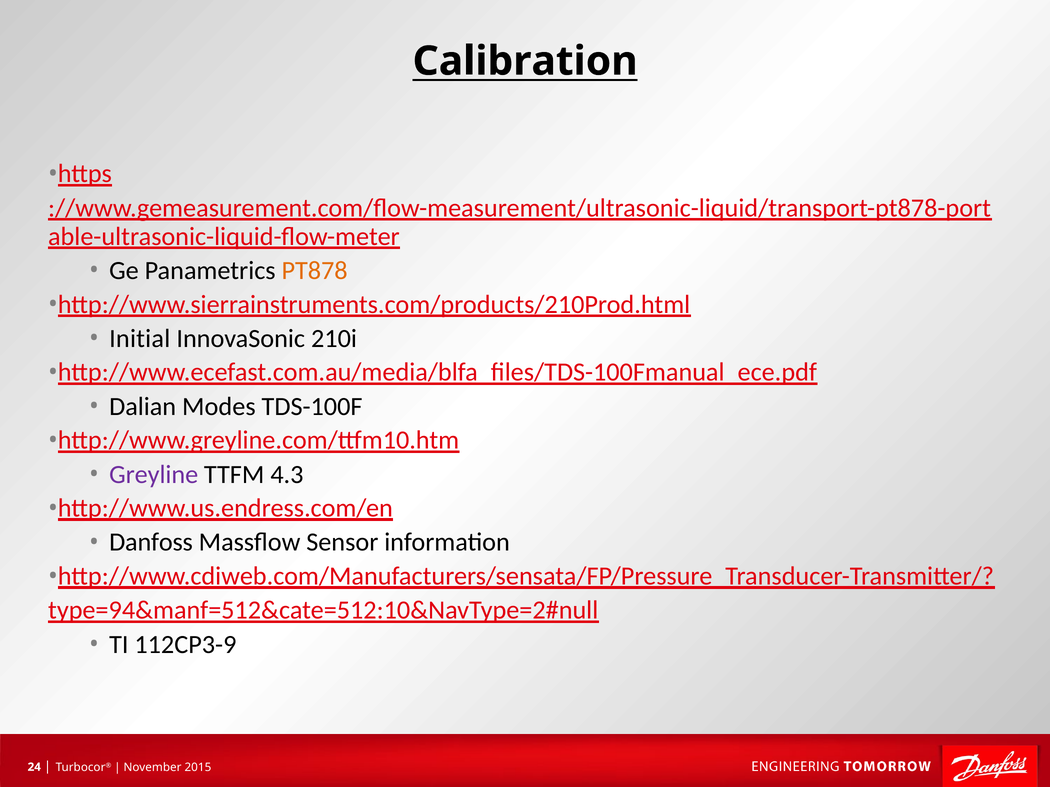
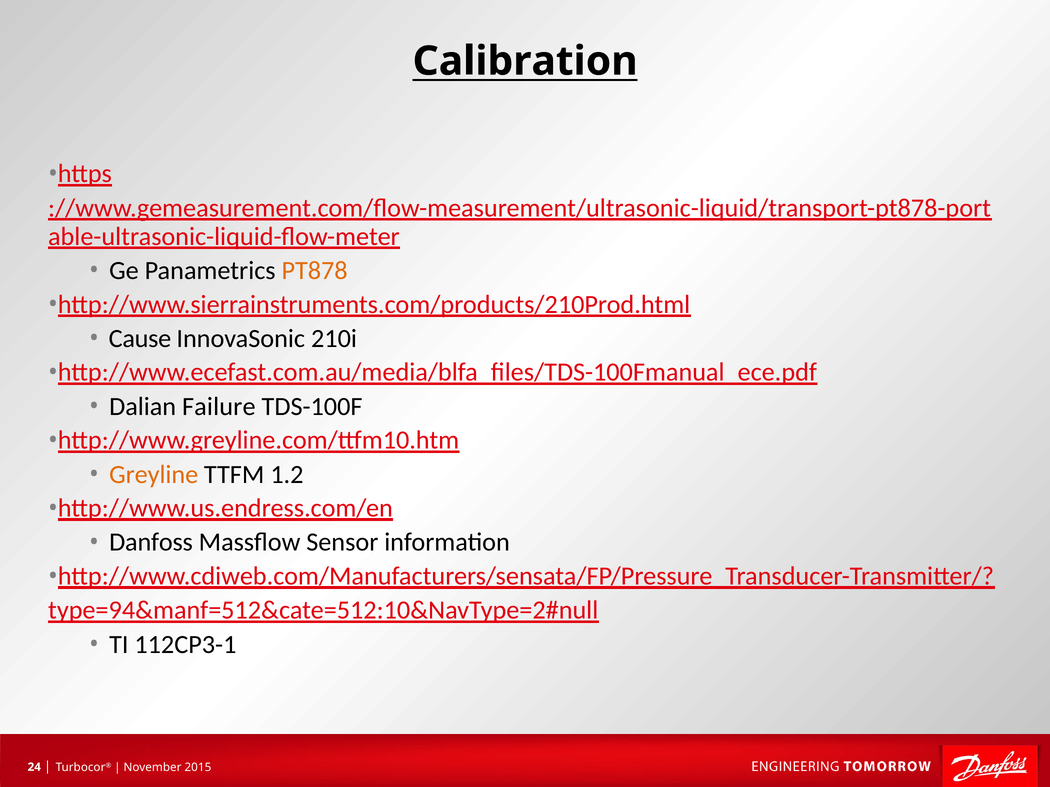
Initial: Initial -> Cause (140, 339)
Modes: Modes -> Failure (219, 407)
Greyline colour: purple -> orange (154, 475)
4.3: 4.3 -> 1.2 (287, 475)
112CP3-9: 112CP3-9 -> 112CP3-1 (185, 645)
